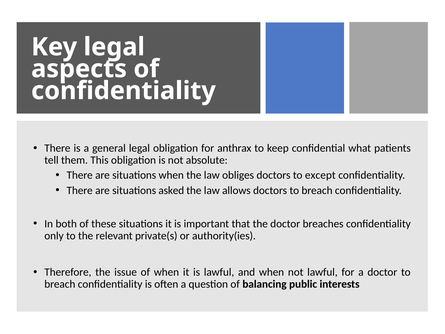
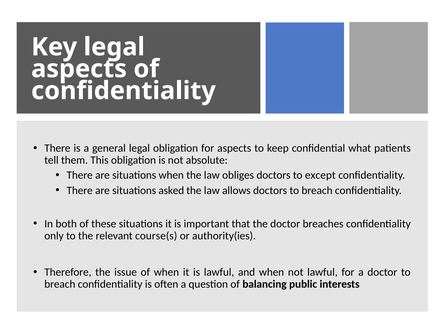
for anthrax: anthrax -> aspects (234, 148)
private(s: private(s -> course(s (156, 236)
